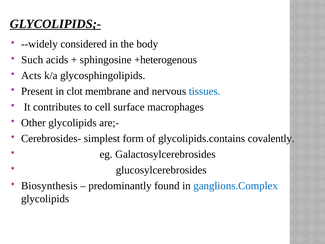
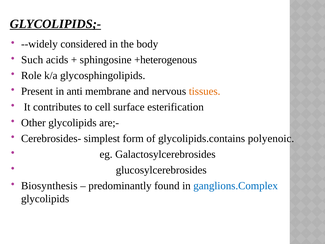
Acts: Acts -> Role (31, 76)
clot: clot -> anti (75, 91)
tissues colour: blue -> orange (205, 91)
macrophages: macrophages -> esterification (176, 107)
covalently: covalently -> polyenoic (271, 138)
